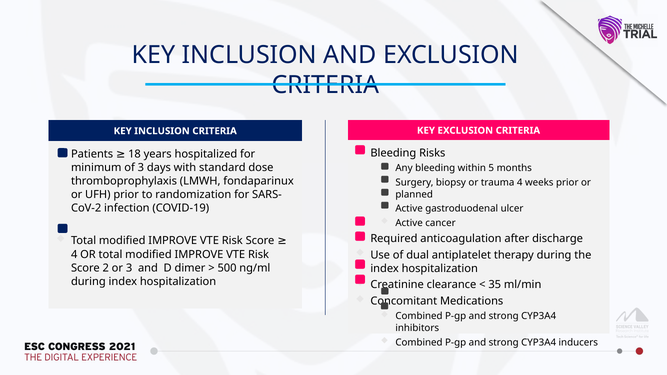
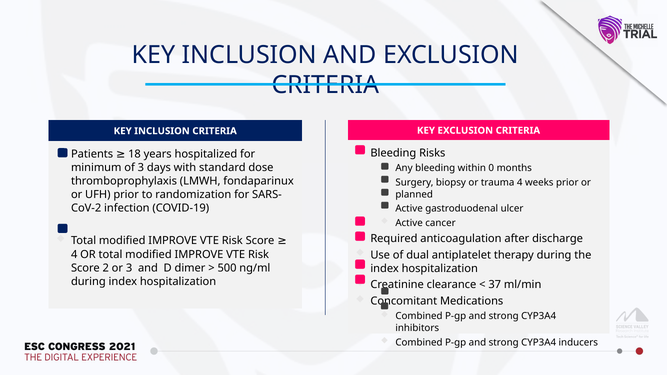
5: 5 -> 0 (491, 168)
35: 35 -> 37 (495, 285)
